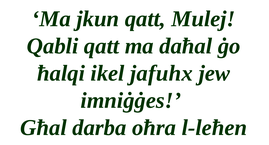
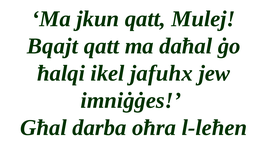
Qabli: Qabli -> Bqajt (52, 46)
